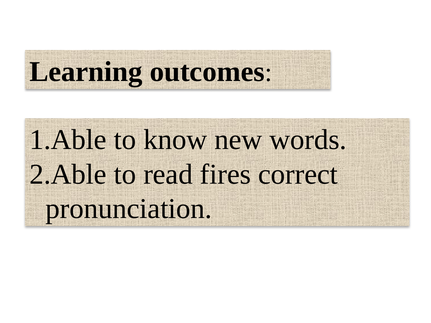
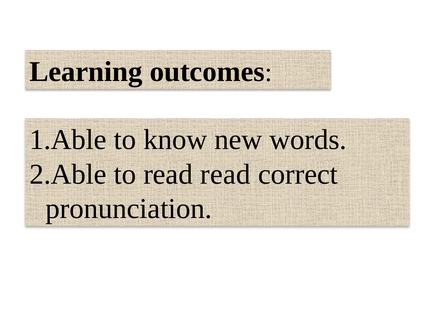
read fires: fires -> read (225, 174)
